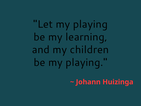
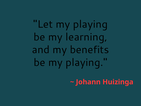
children: children -> benefits (89, 50)
